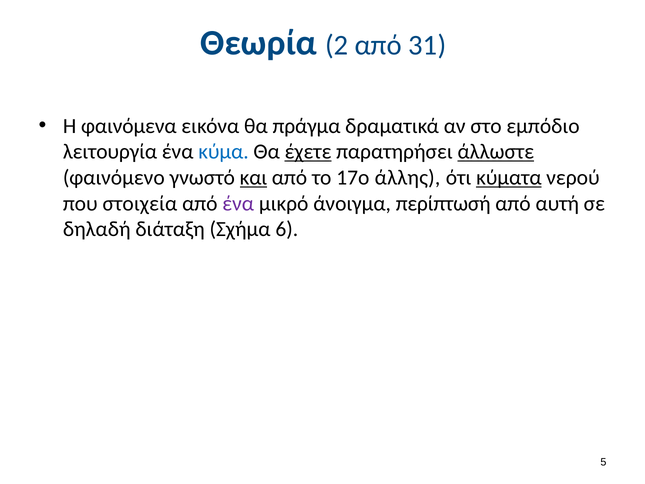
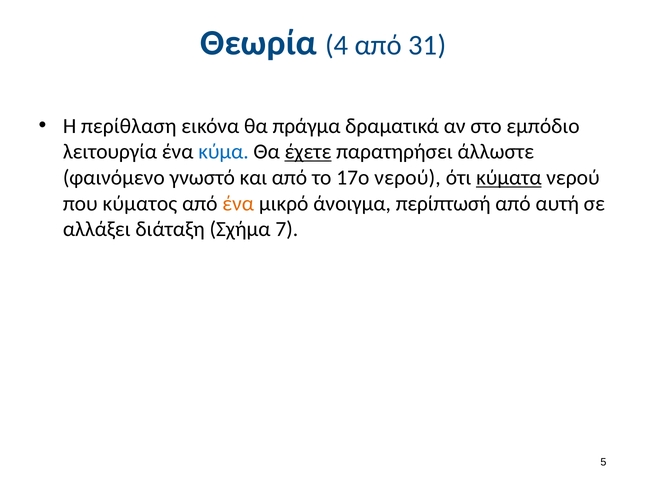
2: 2 -> 4 (337, 45)
φαινόμενα: φαινόμενα -> περίθλαση (129, 126)
άλλωστε underline: present -> none (496, 152)
και underline: present -> none (253, 178)
17ο άλλης: άλλης -> νερού (408, 178)
στοιχεία: στοιχεία -> κύματος (140, 203)
ένα colour: purple -> orange (238, 203)
δηλαδή: δηλαδή -> αλλάξει (97, 229)
6: 6 -> 7 (287, 229)
